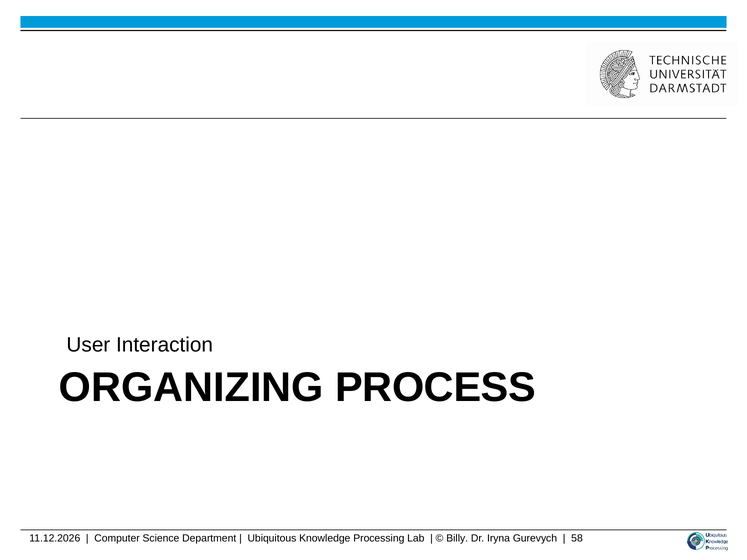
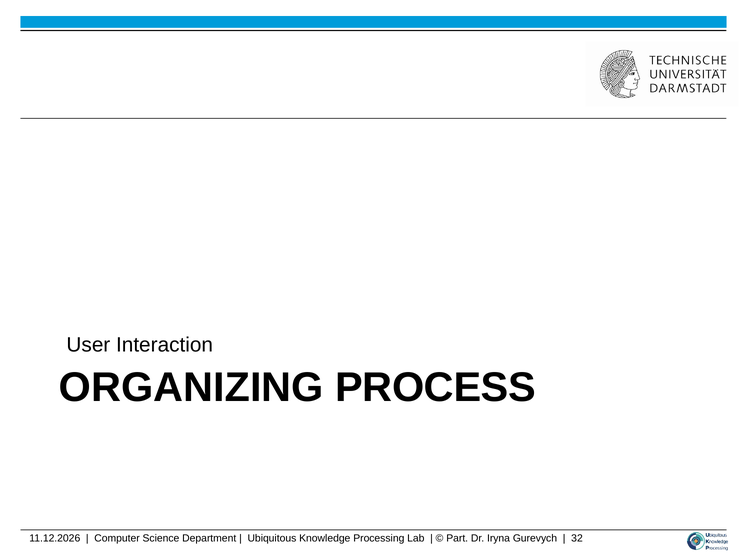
Billy: Billy -> Part (457, 539)
58: 58 -> 32 (577, 539)
